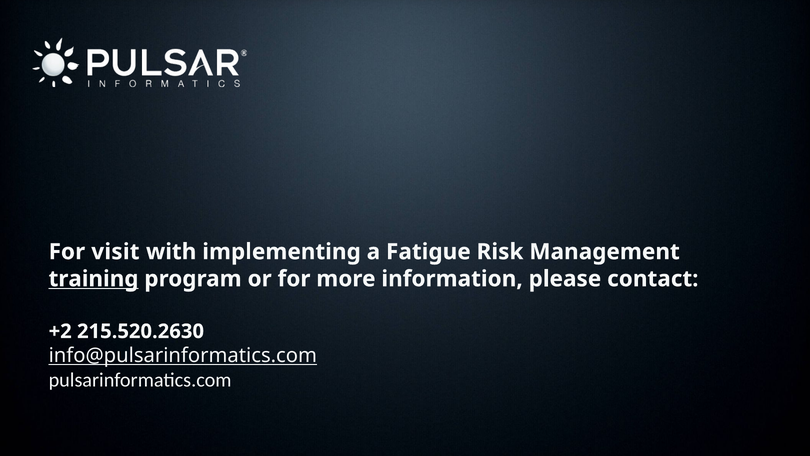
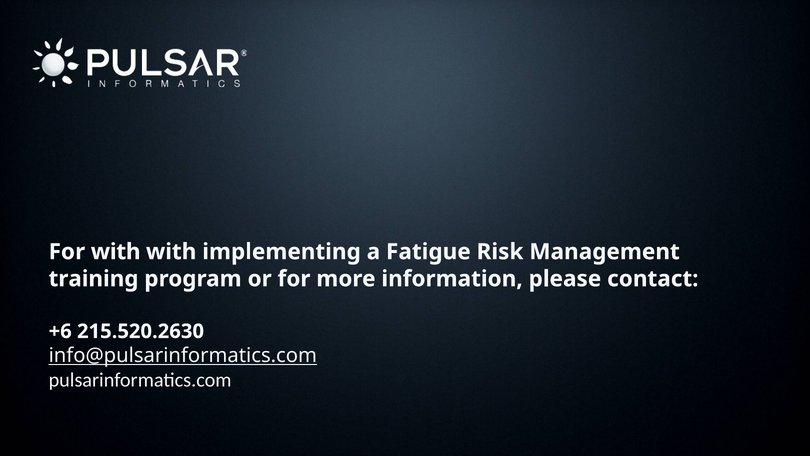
For visit: visit -> with (116, 252)
training underline: present -> none (94, 279)
+2: +2 -> +6 (60, 331)
